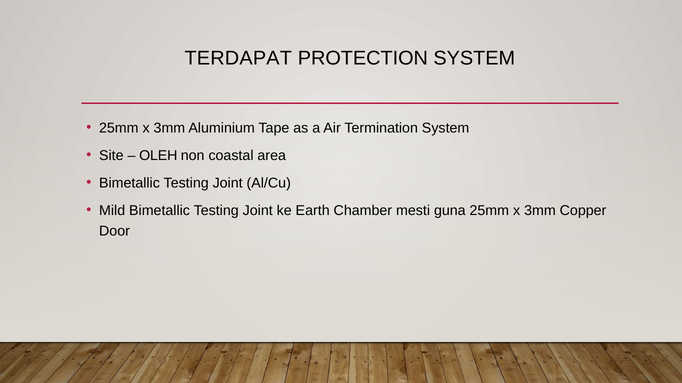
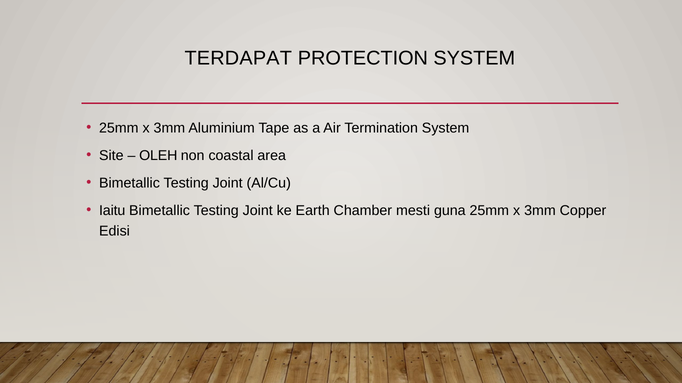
Mild: Mild -> Iaitu (112, 211)
Door: Door -> Edisi (115, 231)
